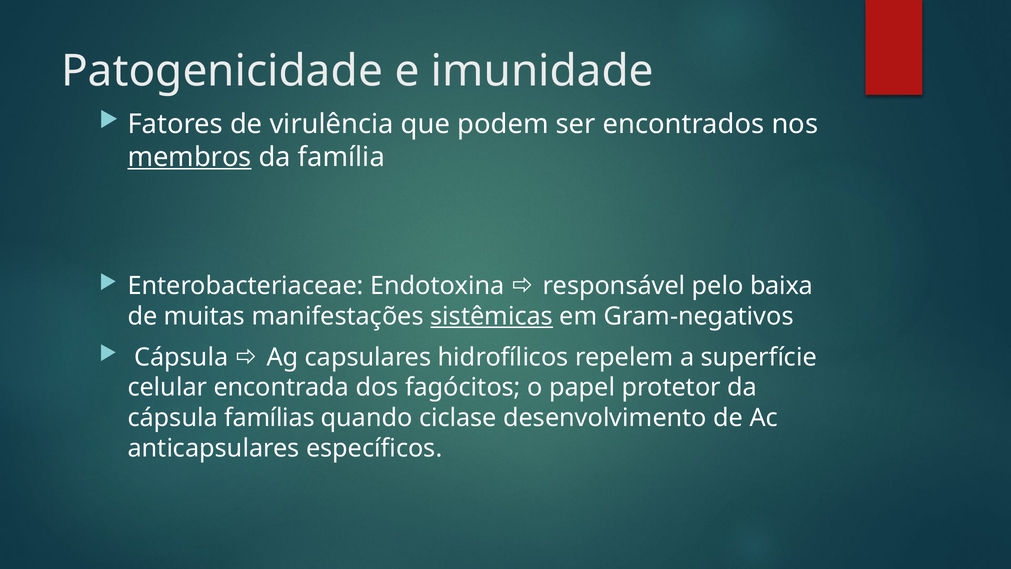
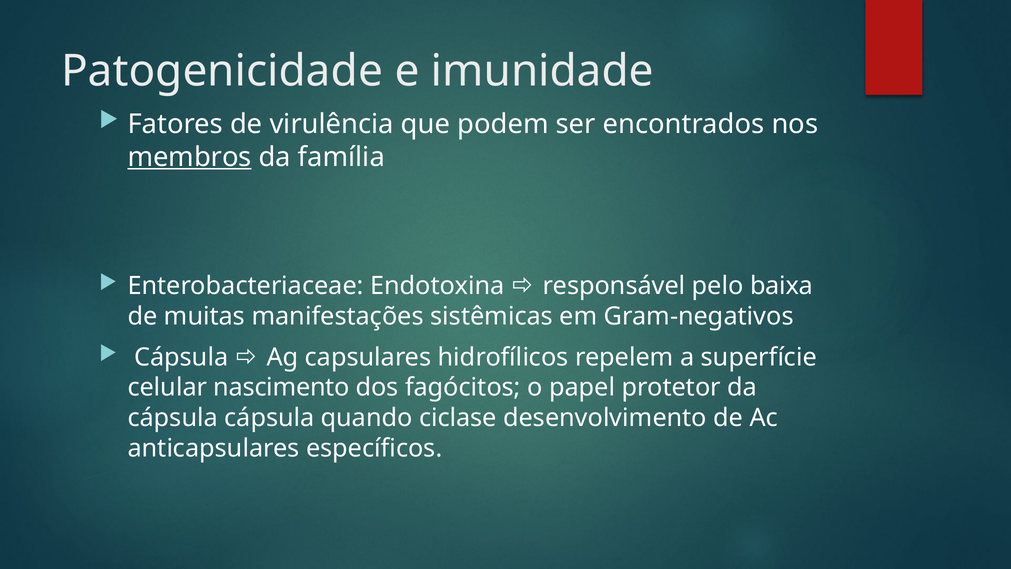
sistêmicas underline: present -> none (492, 316)
encontrada: encontrada -> nascimento (281, 387)
cápsula famílias: famílias -> cápsula (269, 418)
